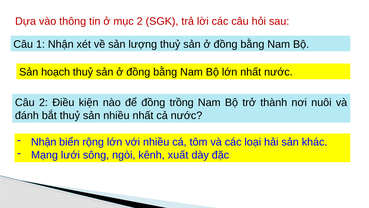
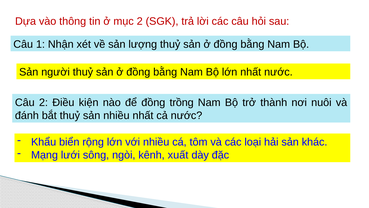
hoạch: hoạch -> người (56, 72)
Nhận: Nhận -> Khẩu (44, 142)
